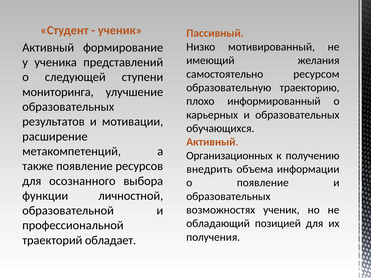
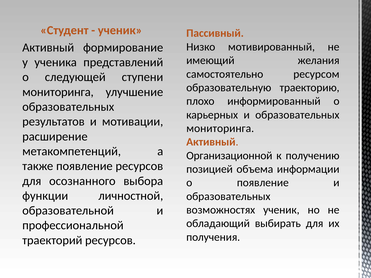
обучающихся: обучающихся -> мониторинга (220, 128)
Организационных: Организационных -> Организационной (229, 156)
внедрить: внедрить -> позицией (210, 169)
позицией: позицией -> выбирать (278, 224)
траекторий обладает: обладает -> ресурсов (110, 240)
